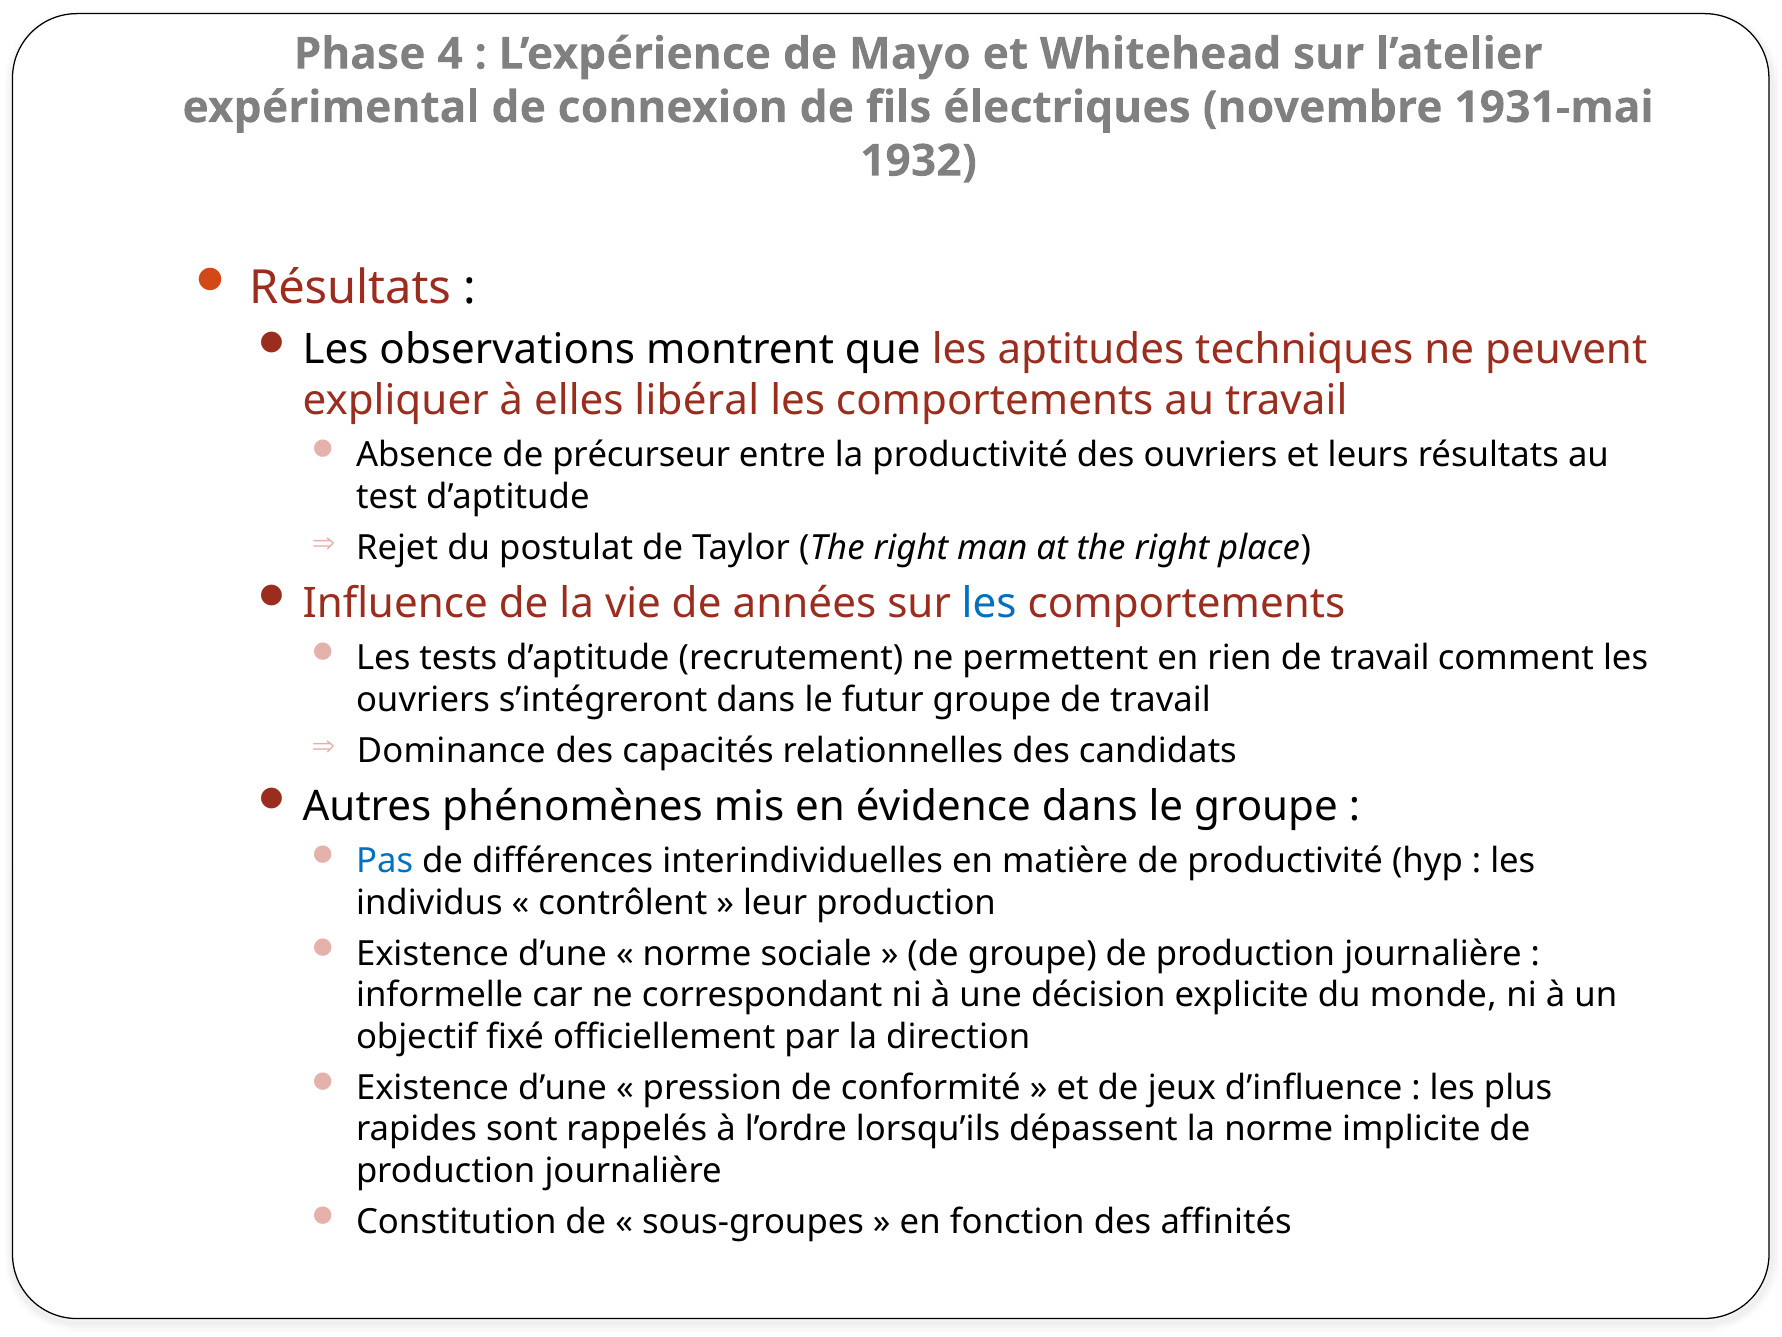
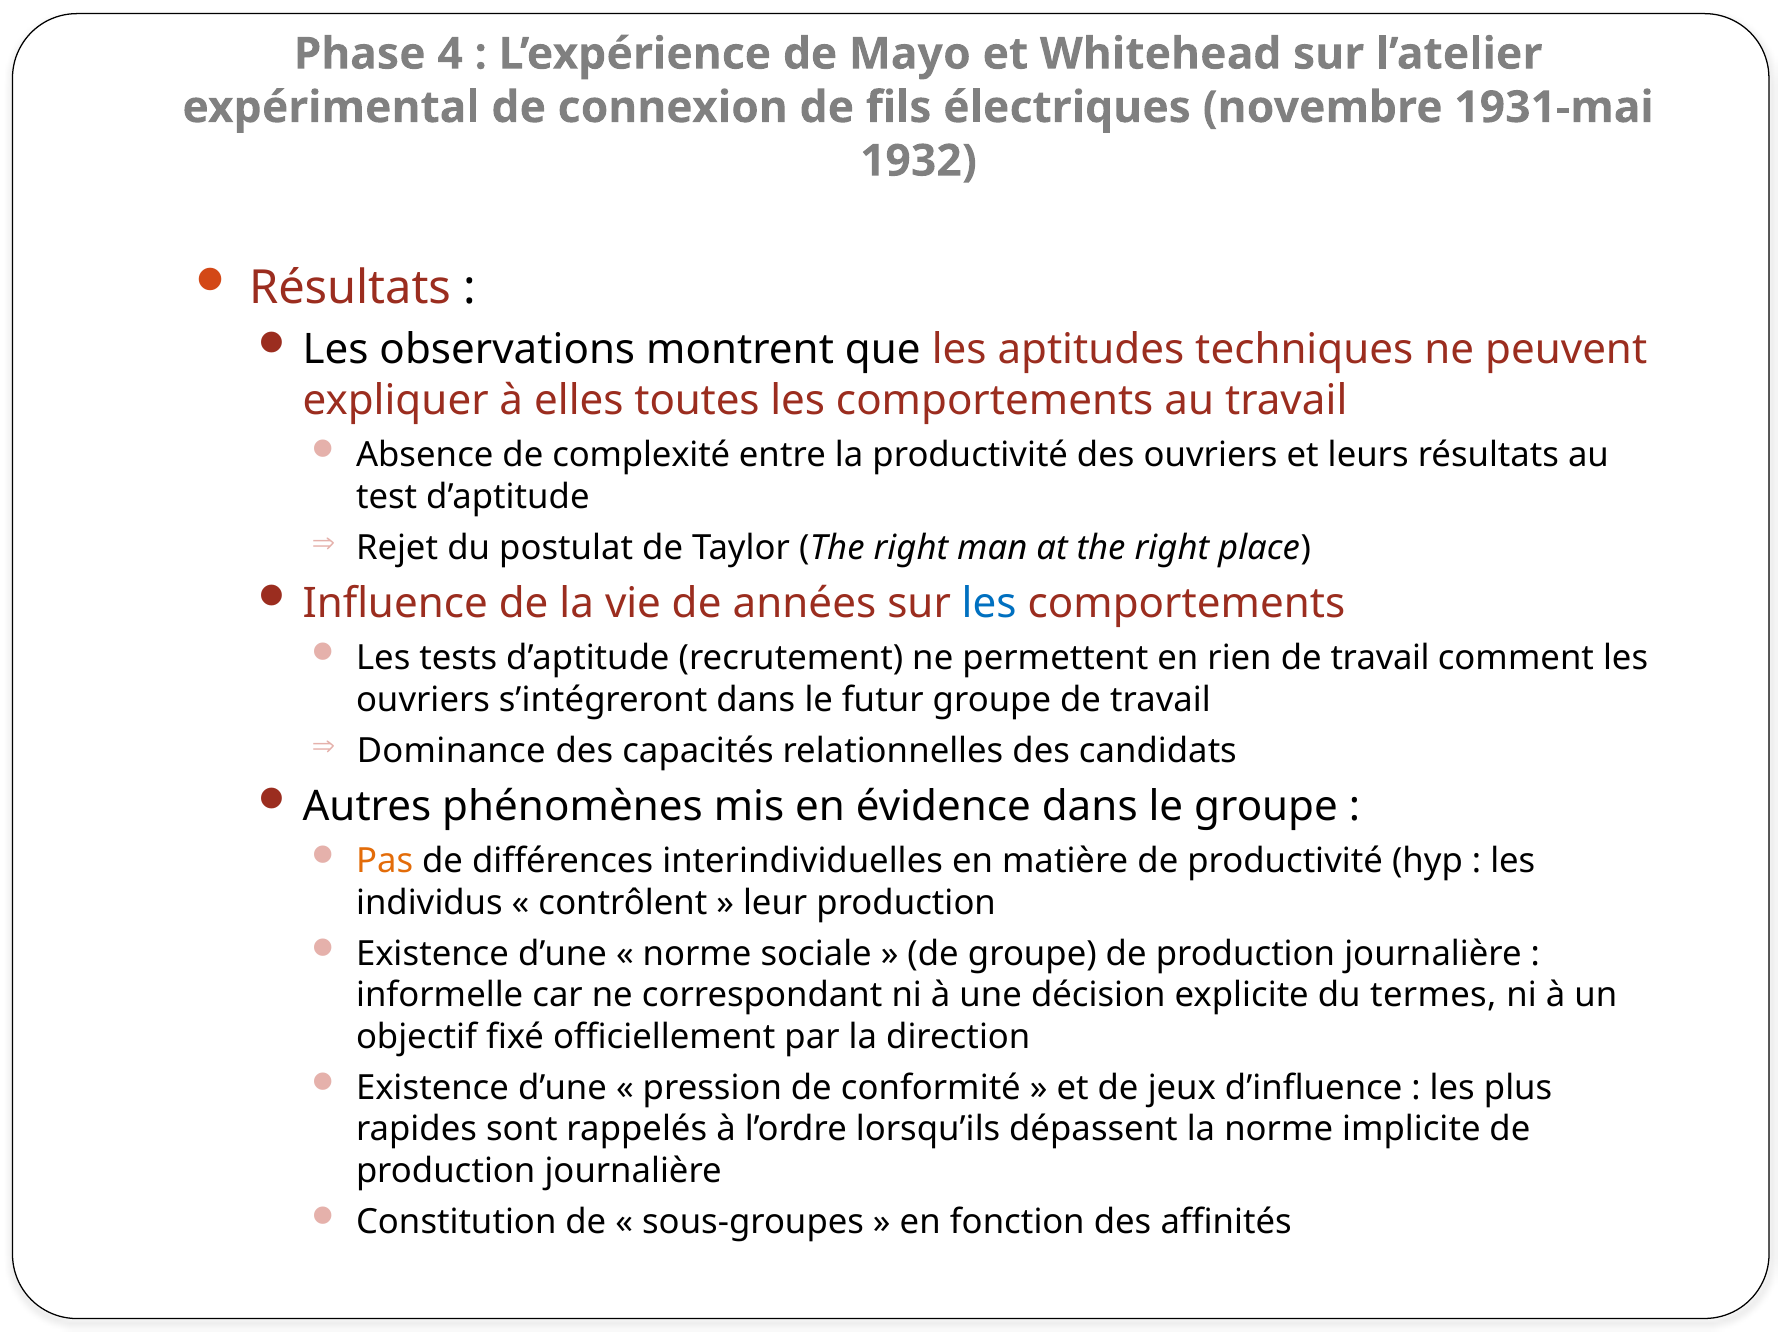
libéral: libéral -> toutes (697, 400)
précurseur: précurseur -> complexité (641, 455)
Pas colour: blue -> orange (385, 861)
monde: monde -> termes (1433, 995)
